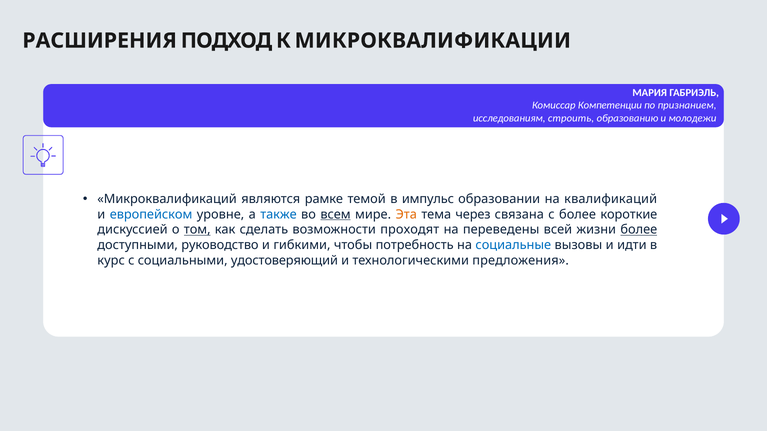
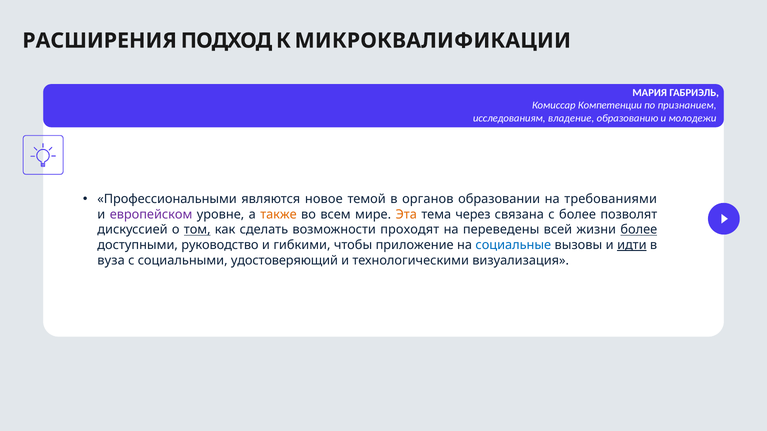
строить: строить -> владение (571, 118)
Микроквалификаций: Микроквалификаций -> Профессиональными (167, 199)
рамке: рамке -> новое (324, 199)
импульс: импульс -> органов (428, 199)
квалификаций: квалификаций -> требованиями (611, 199)
европейском colour: blue -> purple (151, 215)
также colour: blue -> orange (278, 215)
всем underline: present -> none (336, 215)
короткие: короткие -> позволят (629, 215)
потребность: потребность -> приложение (415, 245)
идти underline: none -> present (632, 245)
курс: курс -> вуза (111, 261)
предложения: предложения -> визуализация (521, 261)
